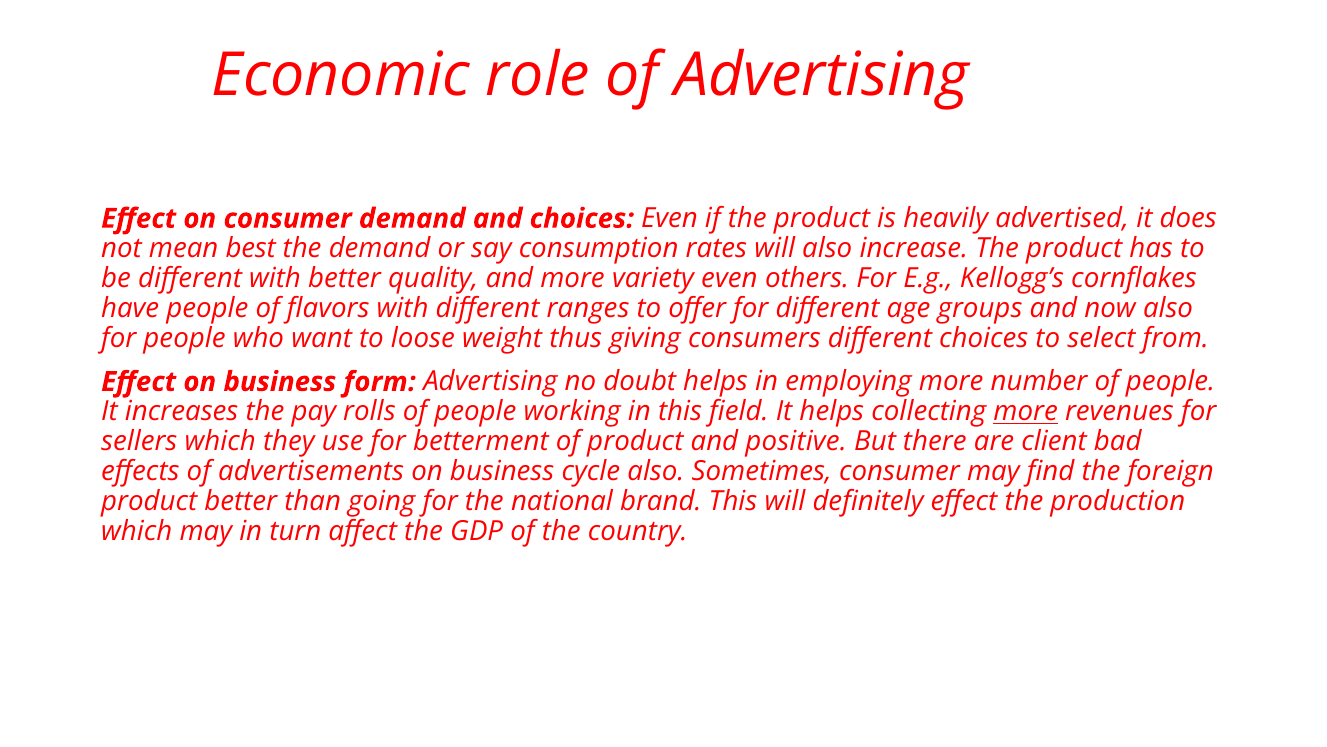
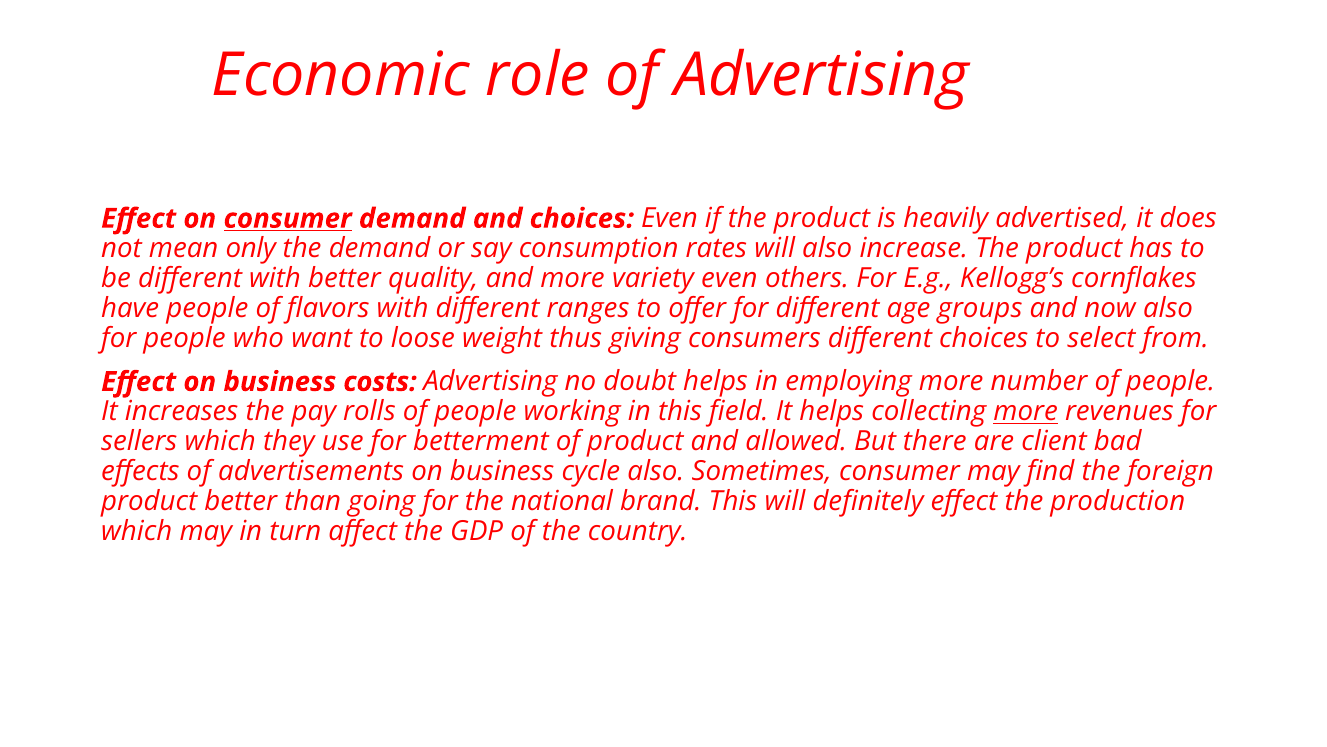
consumer underline: none -> present (288, 218)
best: best -> only (251, 248)
form: form -> costs (380, 382)
positive: positive -> allowed (796, 441)
